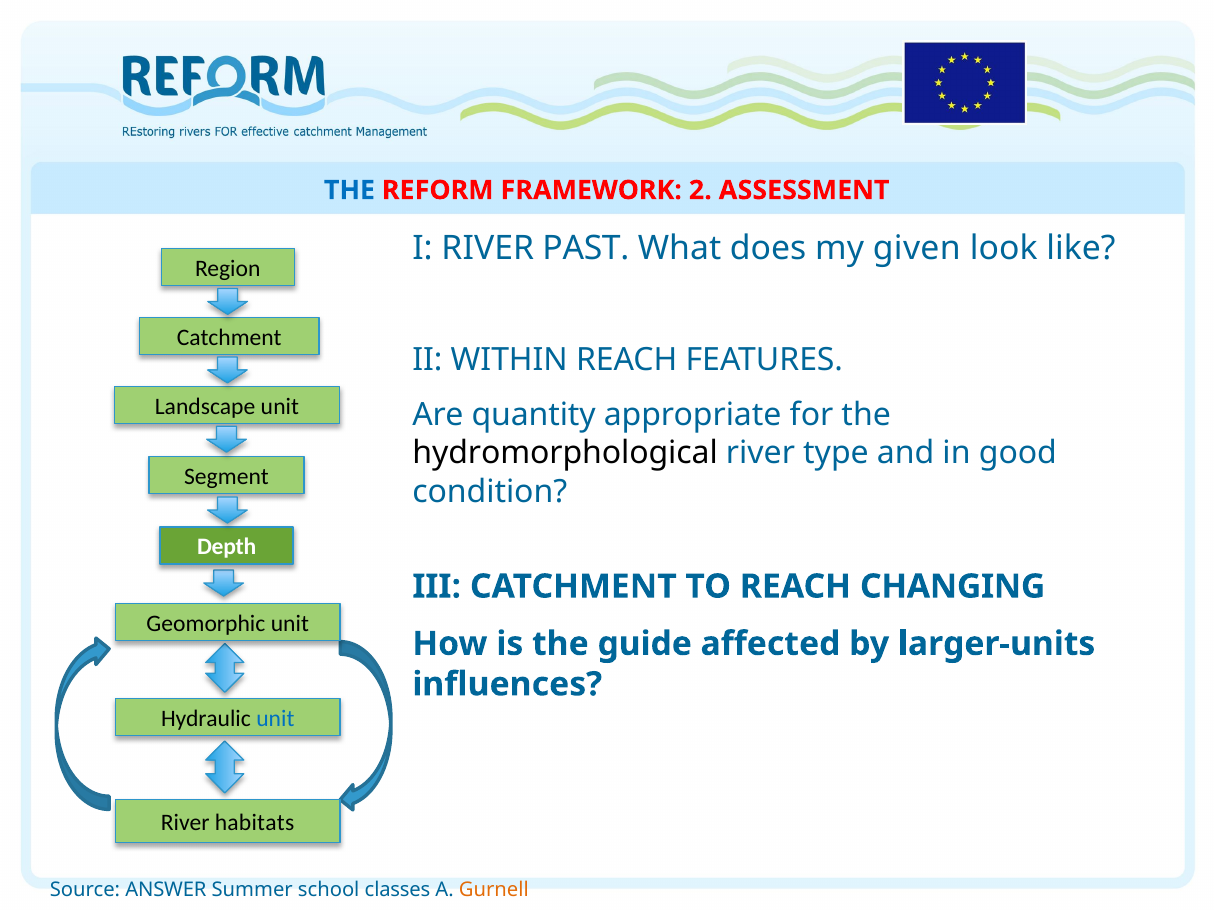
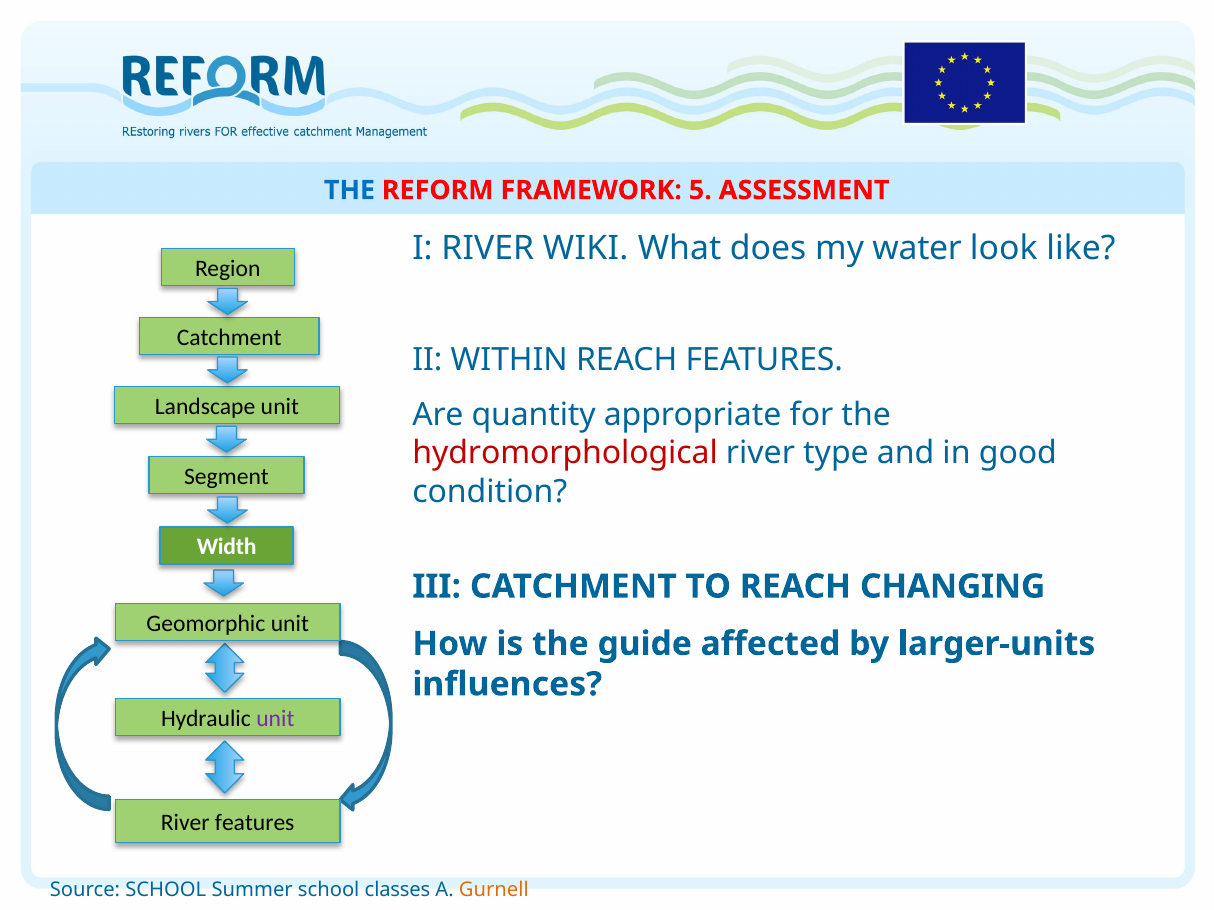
2: 2 -> 5 (700, 190)
PAST: PAST -> WIKI (586, 248)
given: given -> water (917, 248)
hydromorphological colour: black -> red (565, 453)
Depth: Depth -> Width (227, 547)
unit colour: blue -> purple (275, 719)
River habitats: habitats -> features (255, 823)
Source ANSWER: ANSWER -> SCHOOL (166, 890)
